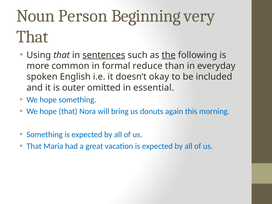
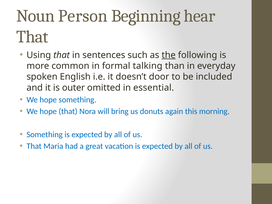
very: very -> hear (200, 16)
sentences underline: present -> none (104, 55)
reduce: reduce -> talking (148, 66)
okay: okay -> door (159, 77)
